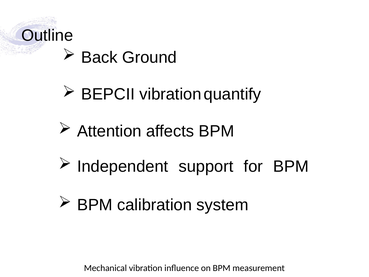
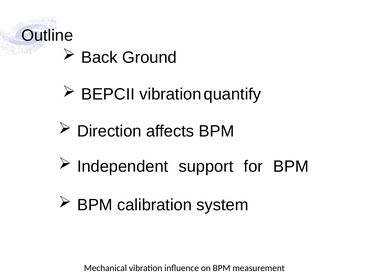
Attention: Attention -> Direction (109, 131)
